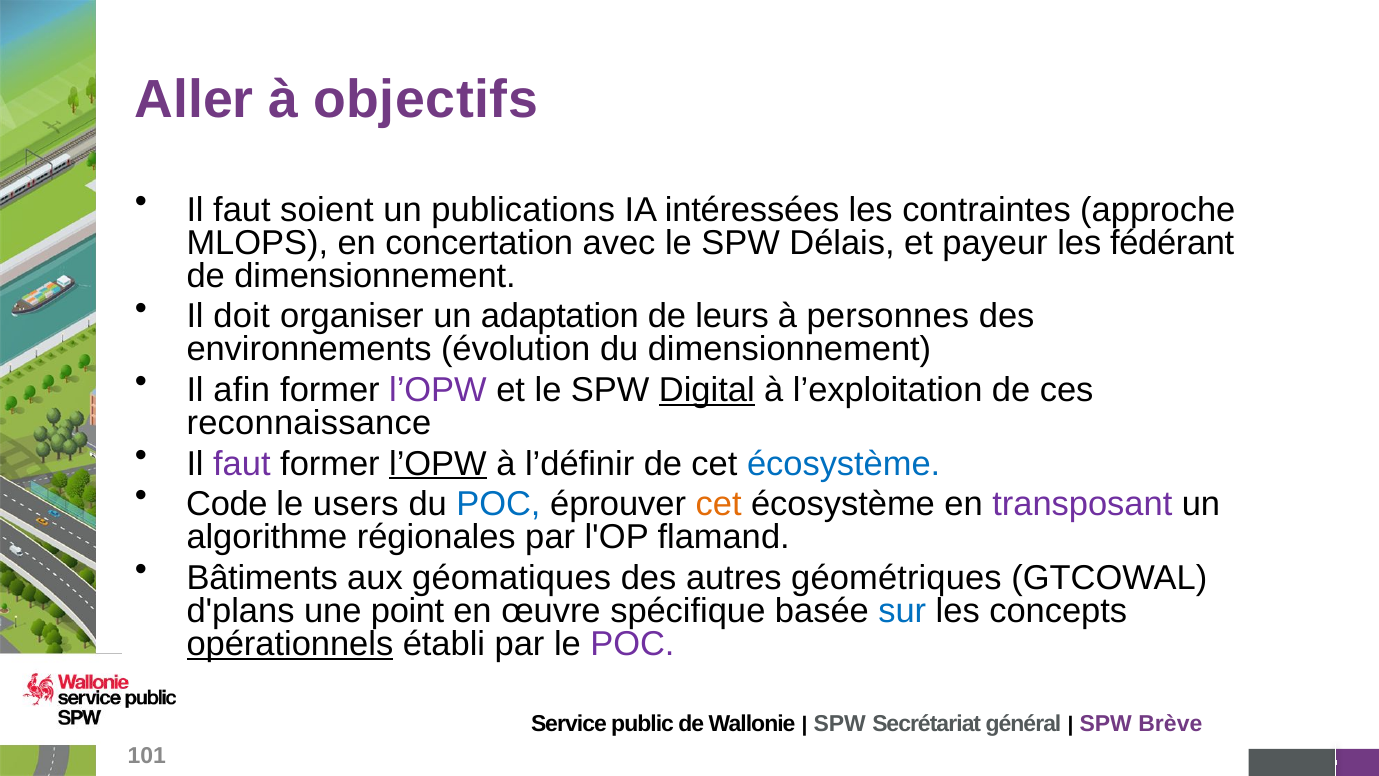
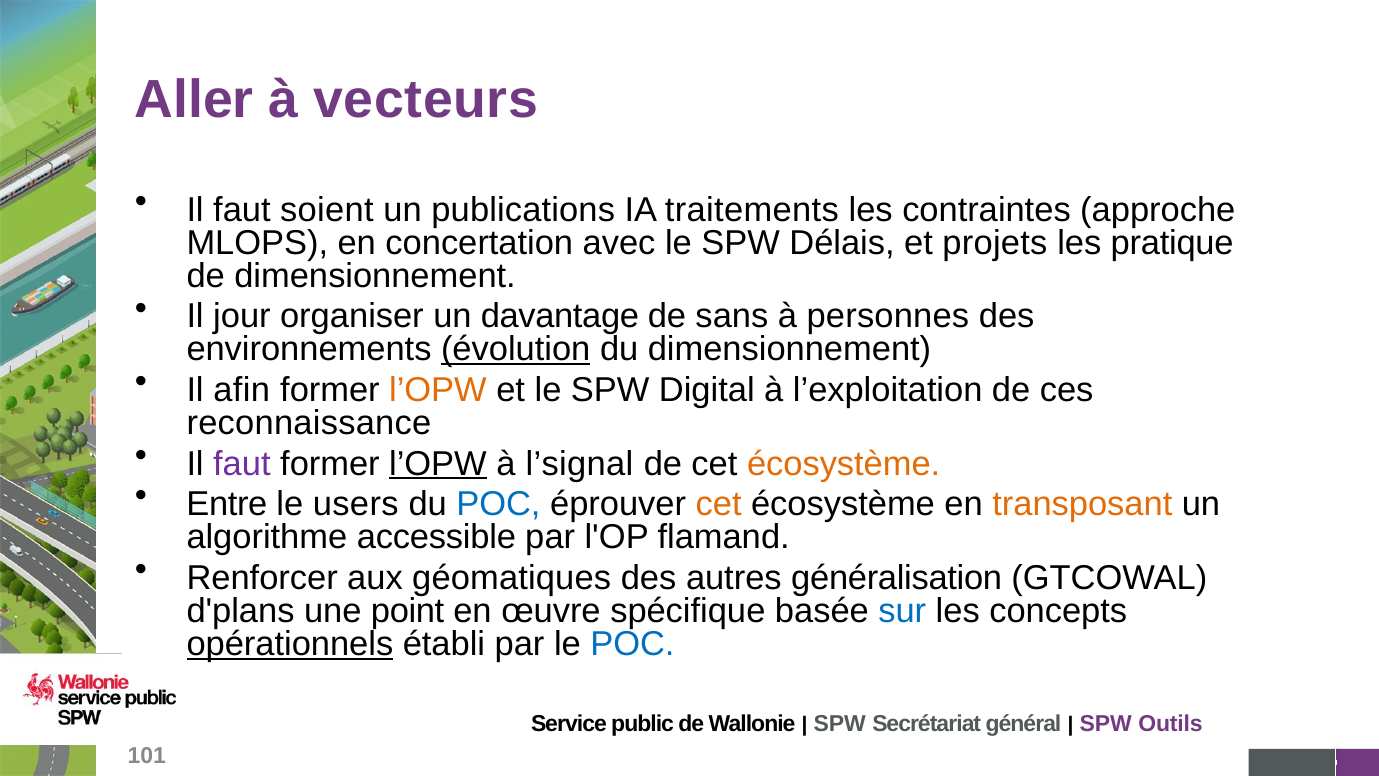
objectifs: objectifs -> vecteurs (426, 99)
intéressées: intéressées -> traitements (752, 210)
payeur: payeur -> projets (995, 243)
fédérant: fédérant -> pratique (1172, 243)
doit: doit -> jour (242, 316)
adaptation: adaptation -> davantage (560, 316)
leurs: leurs -> sans (732, 316)
évolution underline: none -> present (516, 349)
l’OPW colour: purple -> orange (438, 390)
Digital underline: present -> none (707, 390)
l’définir: l’définir -> l’signal (579, 463)
écosystème colour: blue -> orange (844, 463)
Code: Code -> Entre (227, 504)
transposant colour: purple -> orange (1082, 504)
régionales: régionales -> accessible (436, 537)
Bâtiments: Bâtiments -> Renforcer (262, 577)
géométriques: géométriques -> généralisation (897, 577)
POC colour: purple -> blue (632, 644)
Brève: Brève -> Outils (1170, 724)
